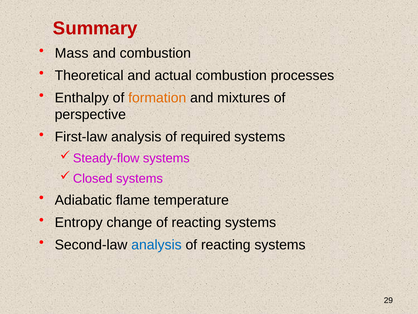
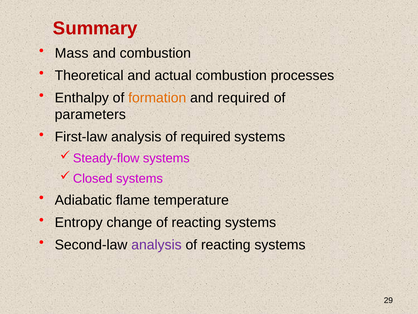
and mixtures: mixtures -> required (243, 98)
perspective: perspective -> parameters (90, 115)
analysis colour: blue -> purple (156, 244)
